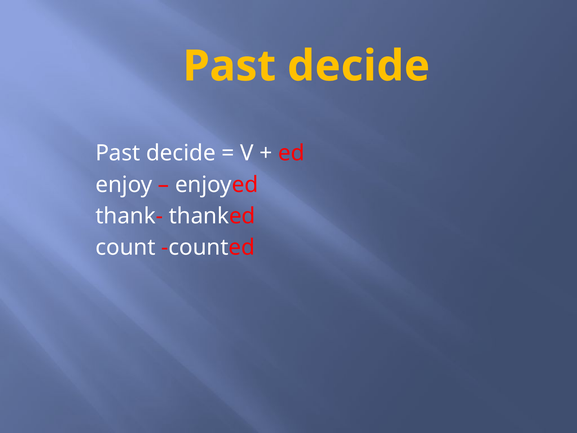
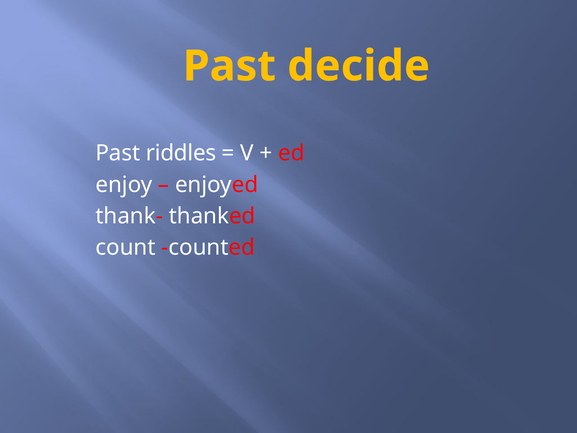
decide: decide -> riddles (181, 153)
